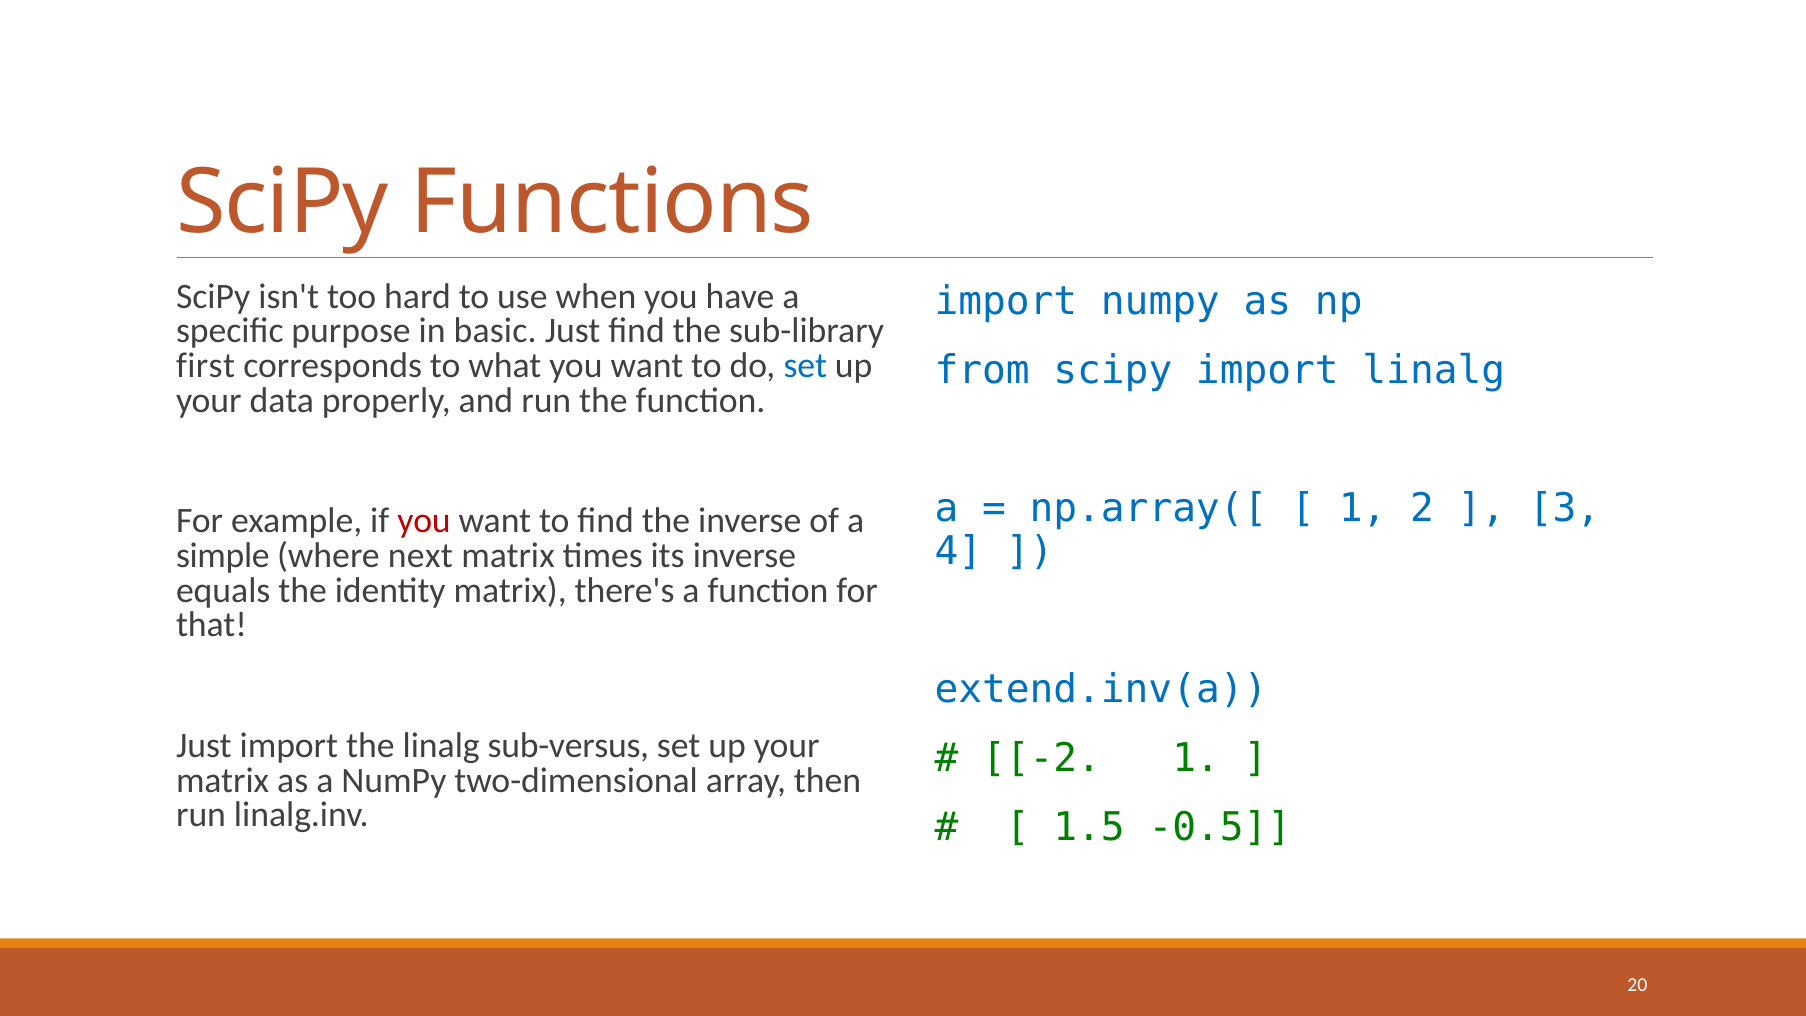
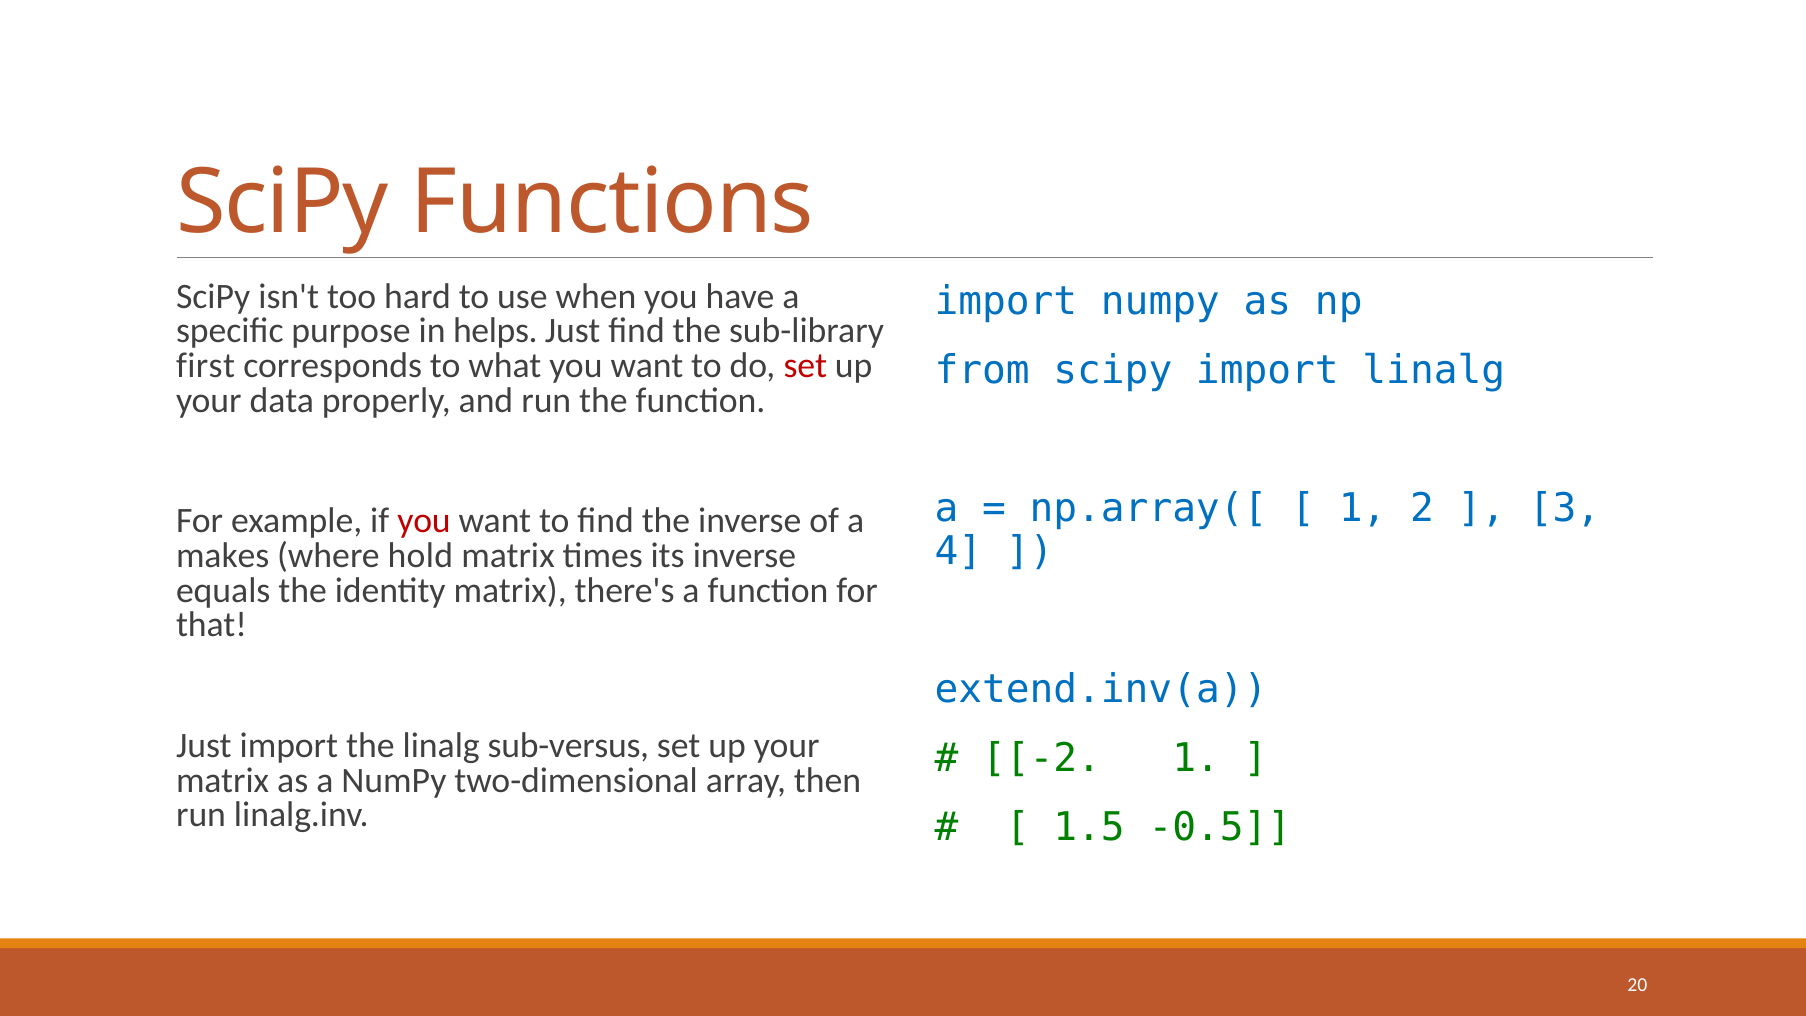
basic: basic -> helps (495, 331)
set colour: blue -> red (805, 366)
simple: simple -> makes (223, 556)
next: next -> hold (420, 556)
